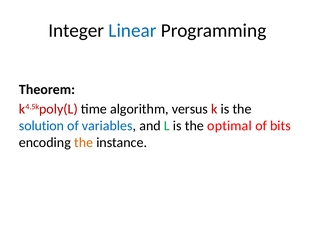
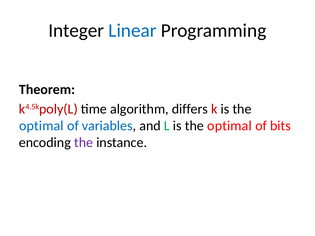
versus: versus -> differs (190, 109)
solution: solution -> optimal (41, 126)
the colour: orange -> purple (84, 143)
